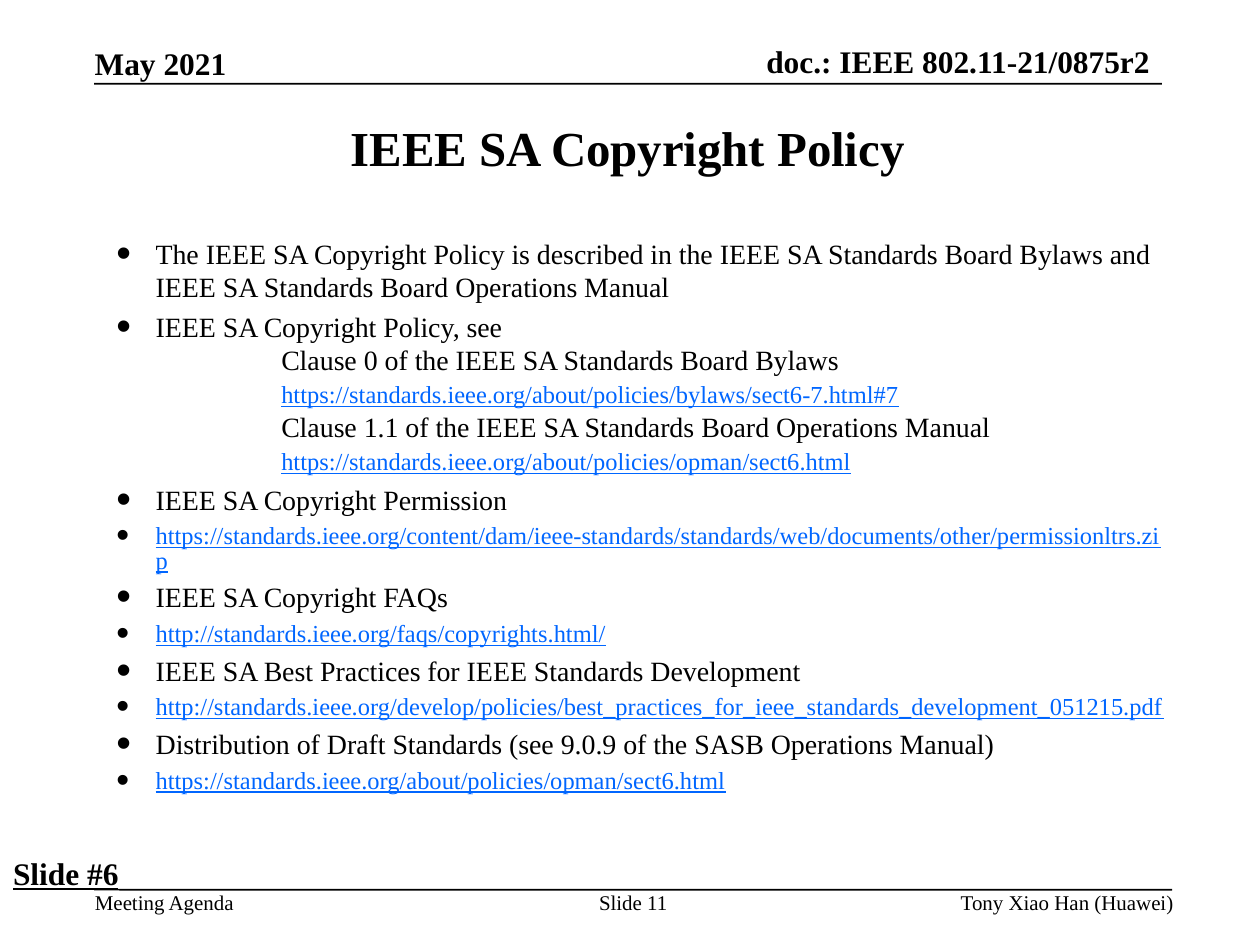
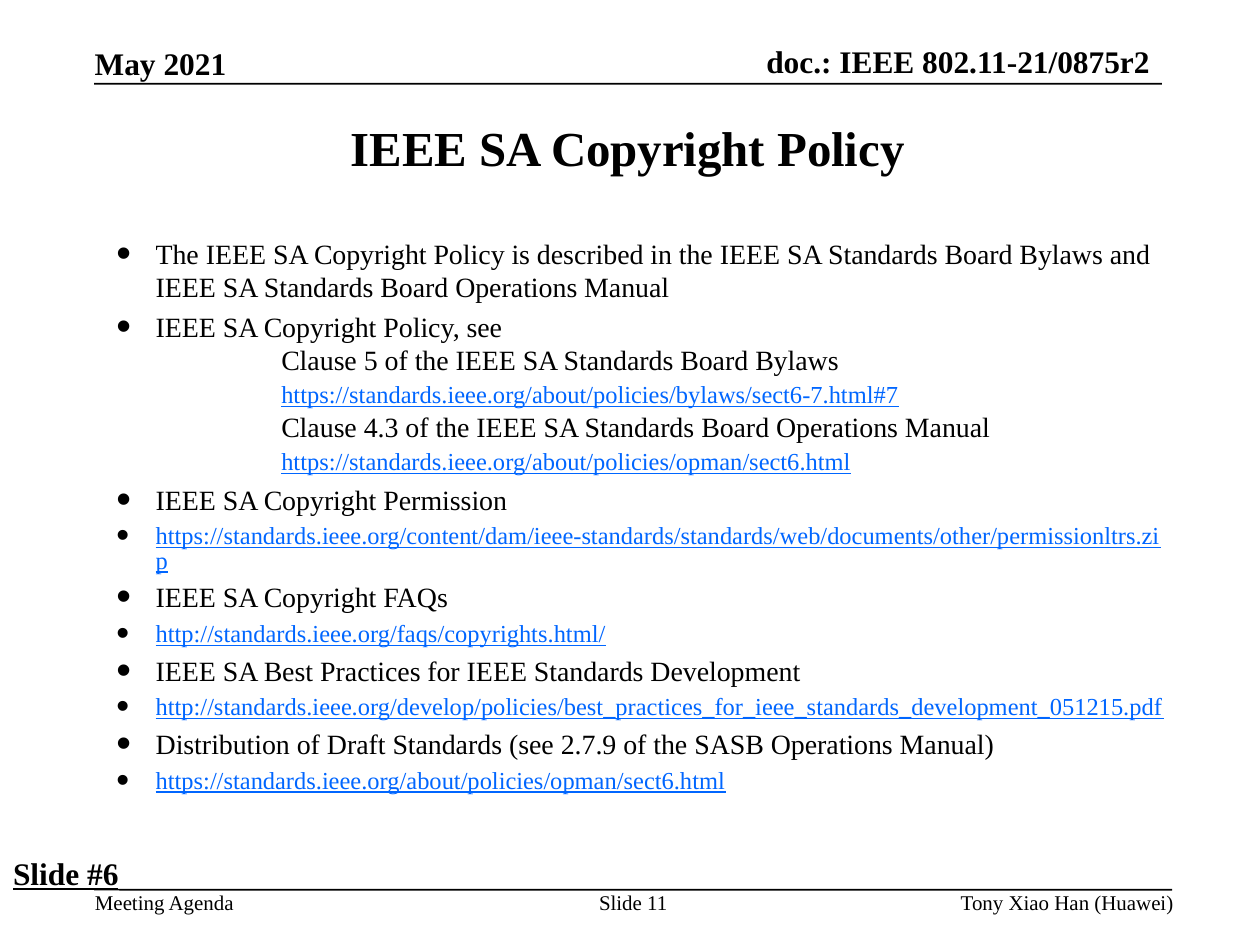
0: 0 -> 5 (371, 361)
1.1: 1.1 -> 4.3 (381, 428)
9.0.9: 9.0.9 -> 2.7.9 (589, 745)
